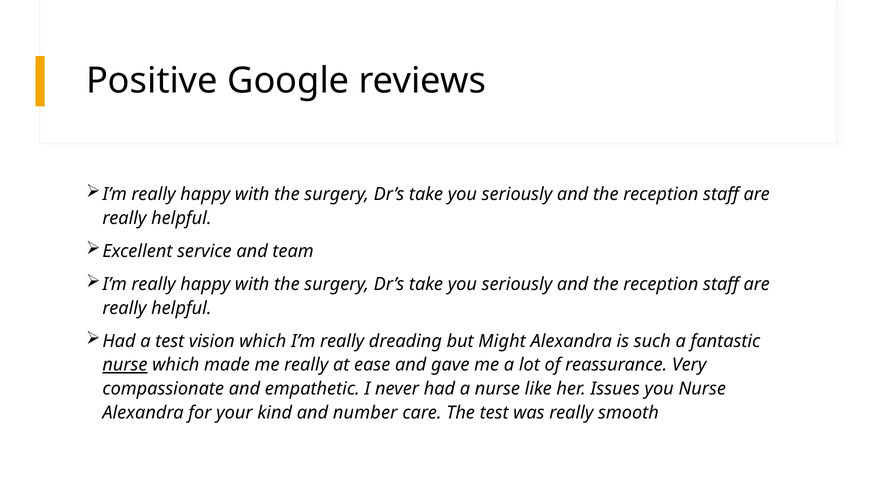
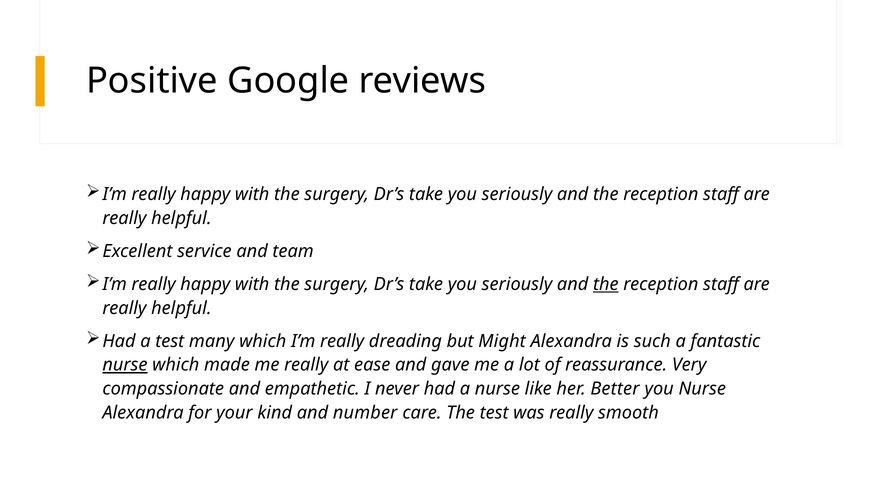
the underline: none -> present (606, 284)
vision: vision -> many (212, 341)
Issues: Issues -> Better (615, 389)
